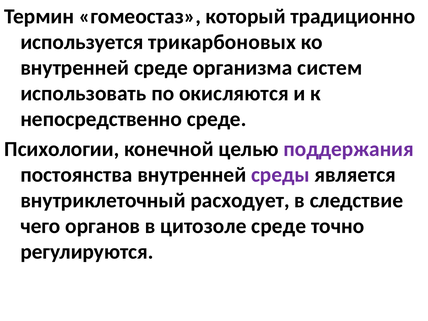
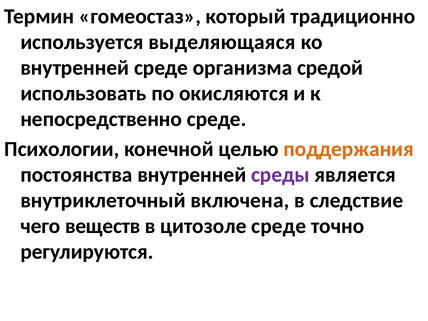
трикарбоновых: трикарбоновых -> выделяющаяся (222, 42)
систем: систем -> средой (330, 68)
поддержания colour: purple -> orange (349, 149)
расходует: расходует -> включена (240, 201)
органов: органов -> веществ (103, 226)
